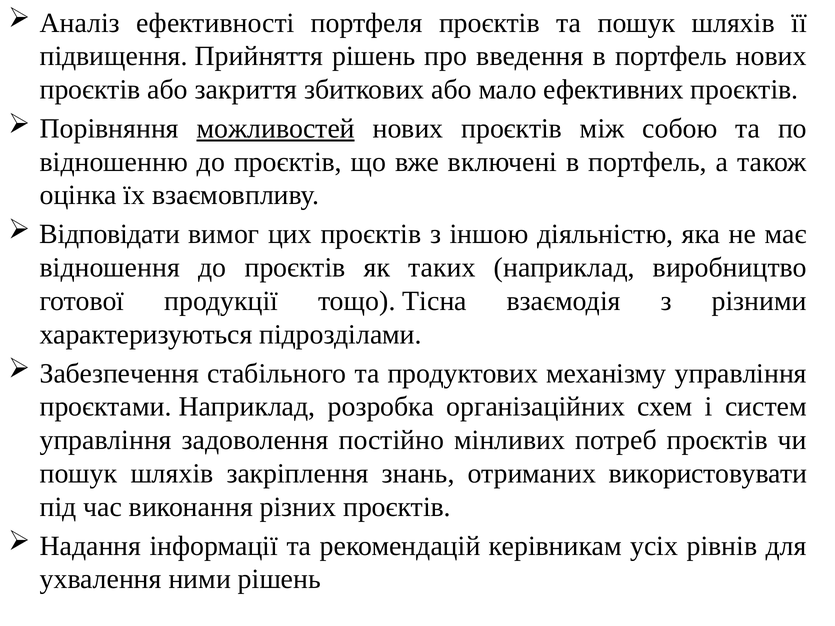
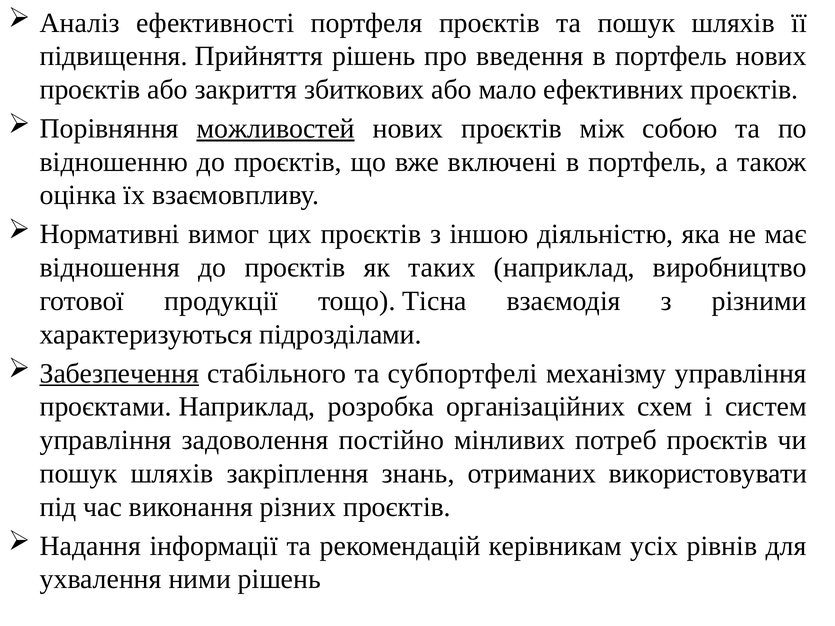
Відповідати: Відповідати -> Нормативні (110, 234)
Забезпечення underline: none -> present (119, 373)
продуктових: продуктових -> субпортфелі (463, 373)
